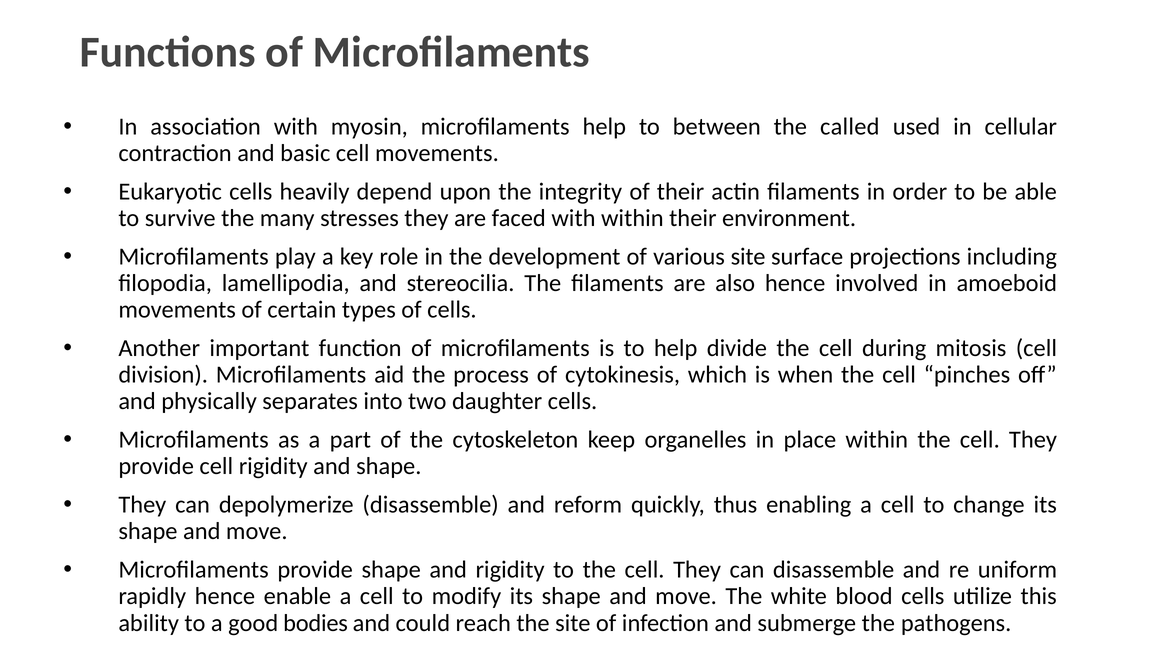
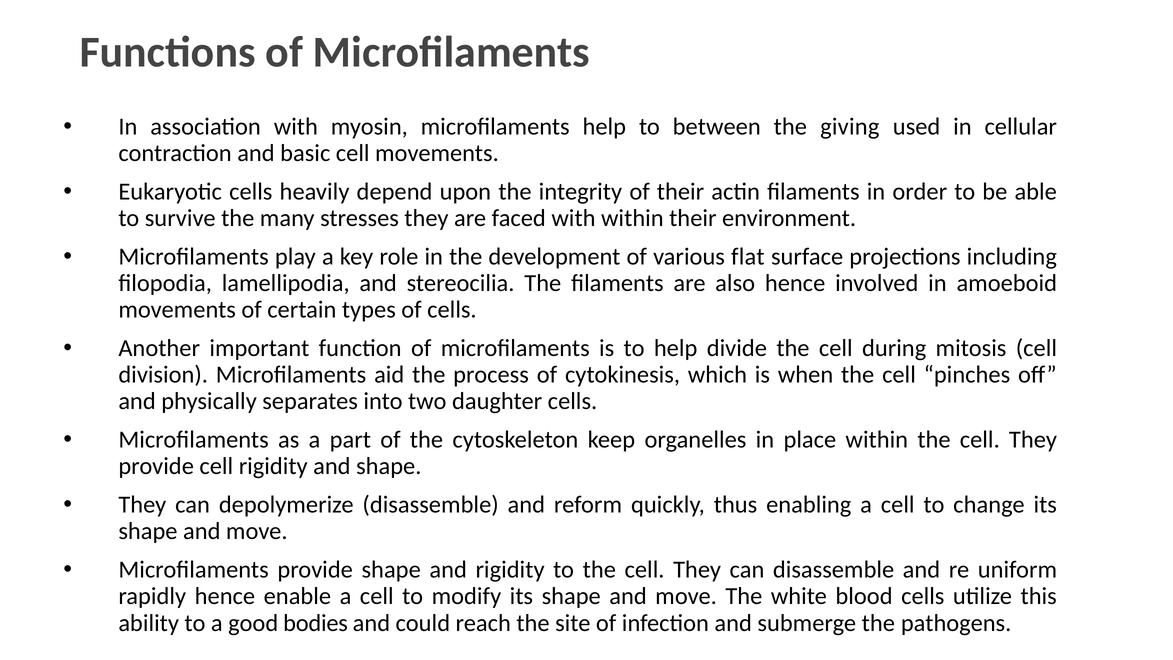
called: called -> giving (850, 127)
various site: site -> flat (748, 257)
